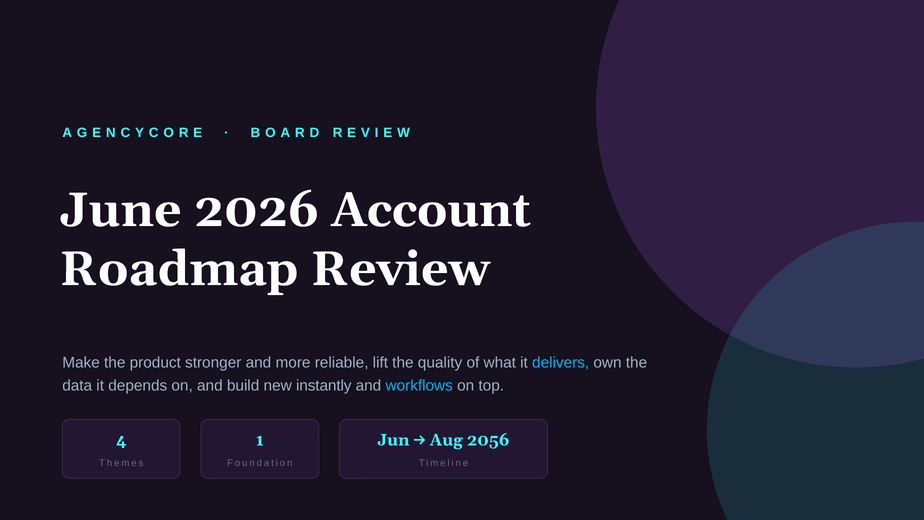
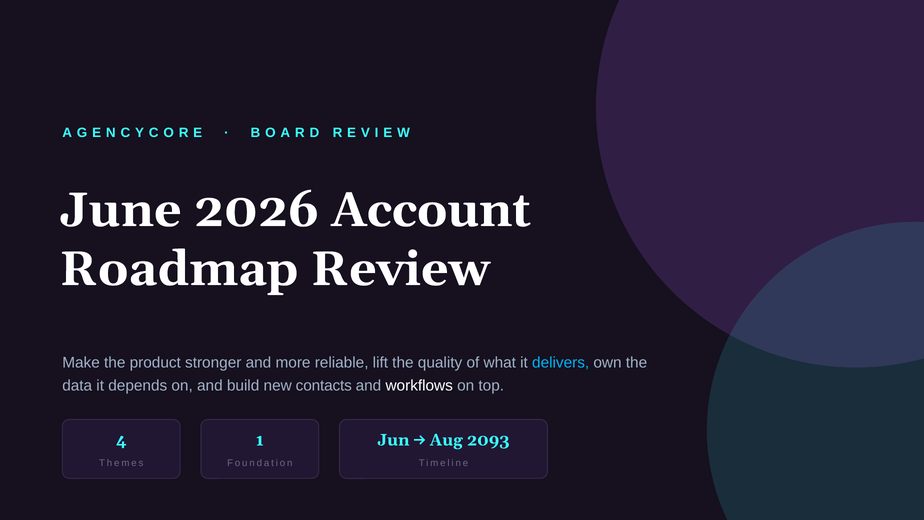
instantly: instantly -> contacts (324, 386)
workflows colour: light blue -> white (419, 386)
2056: 2056 -> 2093 (488, 440)
